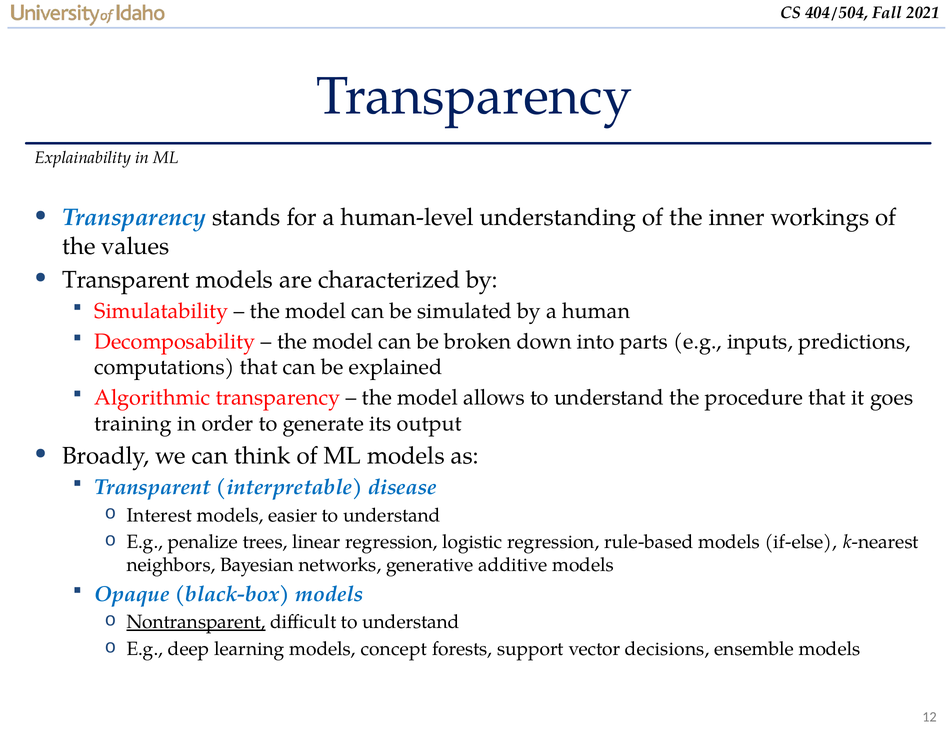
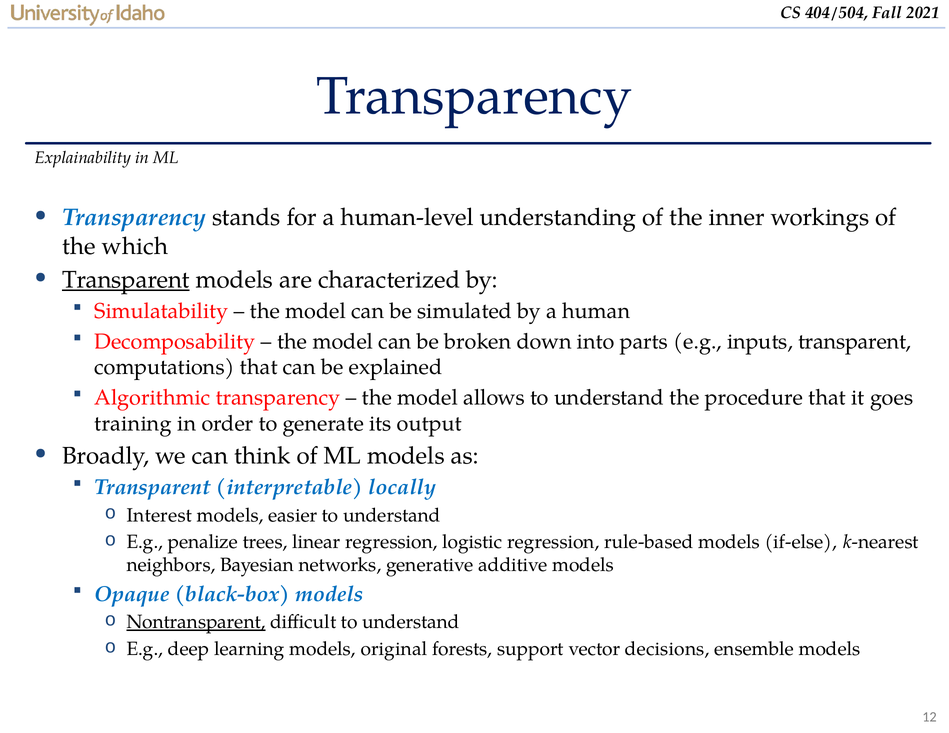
values: values -> which (135, 246)
Transparent underline: none -> present (126, 280)
inputs predictions: predictions -> transparent (855, 342)
disease: disease -> locally (402, 487)
concept: concept -> original (394, 649)
